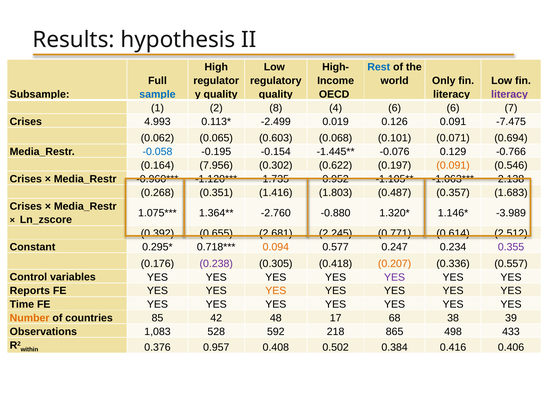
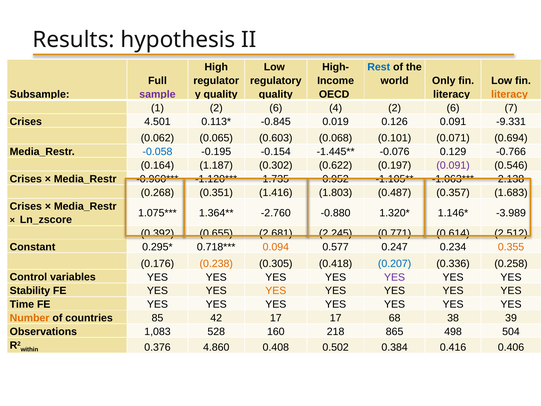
sample colour: blue -> purple (157, 94)
literacy colour: purple -> orange (510, 94)
1 2 8: 8 -> 6 (276, 108)
4 6: 6 -> 2 (395, 108)
4.993: 4.993 -> 4.501 (157, 122)
-2.499: -2.499 -> -0.845 (276, 122)
-7.475: -7.475 -> -9.331 (511, 122)
7.956: 7.956 -> 1.187 (216, 165)
0.091 colour: orange -> purple (453, 165)
0.355 colour: purple -> orange (511, 247)
0.238 colour: purple -> orange (216, 263)
0.207 colour: orange -> blue (395, 263)
0.557: 0.557 -> 0.258 (511, 263)
Reports: Reports -> Stability (30, 291)
42 48: 48 -> 17 (276, 318)
592: 592 -> 160 (276, 331)
433: 433 -> 504 (511, 331)
0.957: 0.957 -> 4.860 (216, 347)
